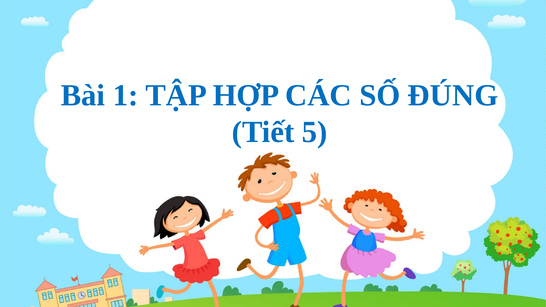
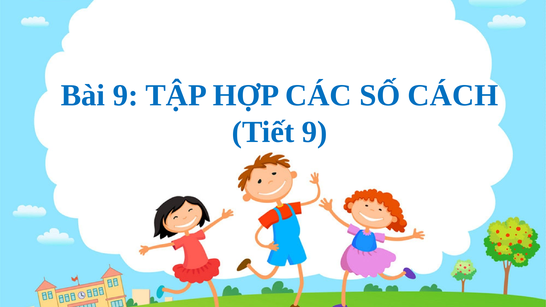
Bài 1: 1 -> 9 (126, 95)
ĐÚNG: ĐÚNG -> CÁCH (453, 95)
Tiết 5: 5 -> 9 (315, 132)
